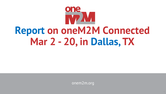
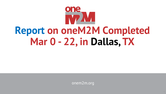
Connected: Connected -> Completed (126, 30)
2: 2 -> 0 (53, 41)
20: 20 -> 22 (71, 41)
Dallas colour: blue -> black (106, 41)
